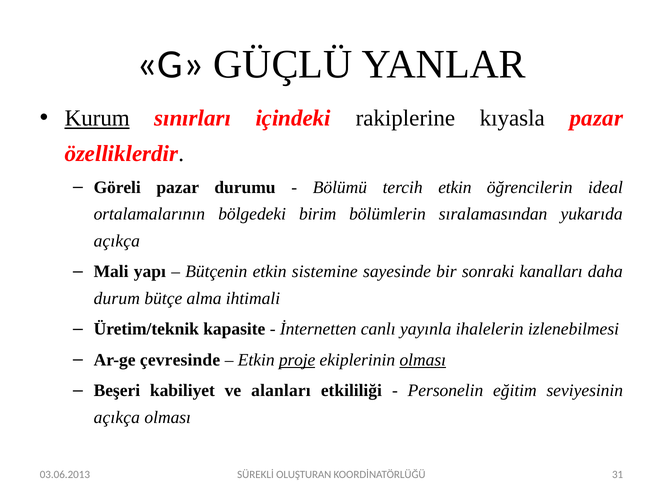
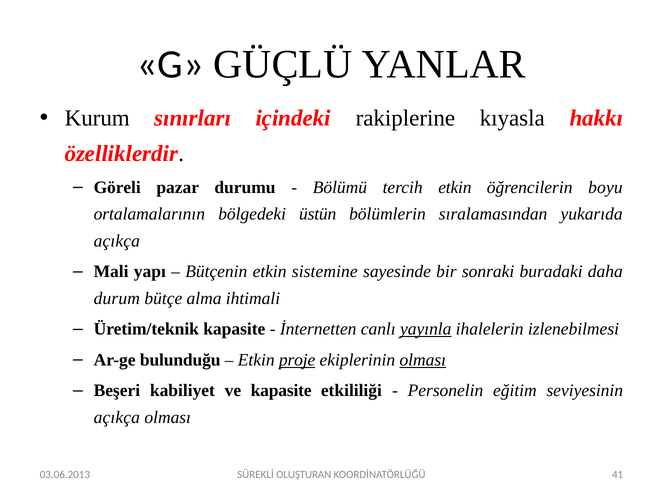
Kurum underline: present -> none (97, 118)
kıyasla pazar: pazar -> hakkı (596, 118)
ideal: ideal -> boyu (605, 187)
birim: birim -> üstün (318, 214)
kanalları: kanalları -> buradaki (551, 272)
yayınla underline: none -> present (426, 329)
çevresinde: çevresinde -> bulunduğu (180, 360)
ve alanları: alanları -> kapasite (281, 391)
31: 31 -> 41 (618, 475)
